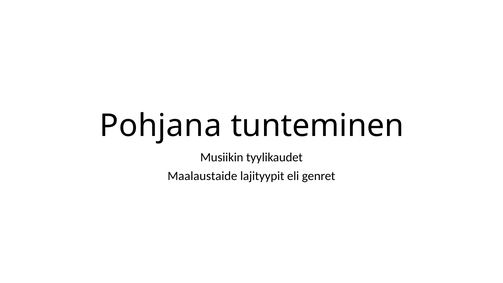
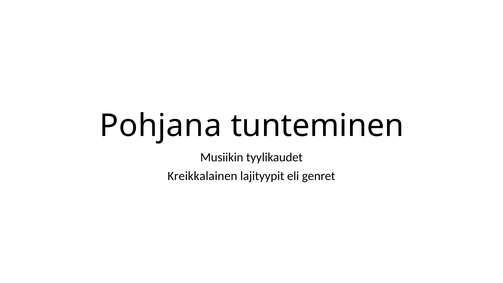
Maalaustaide: Maalaustaide -> Kreikkalainen (202, 176)
